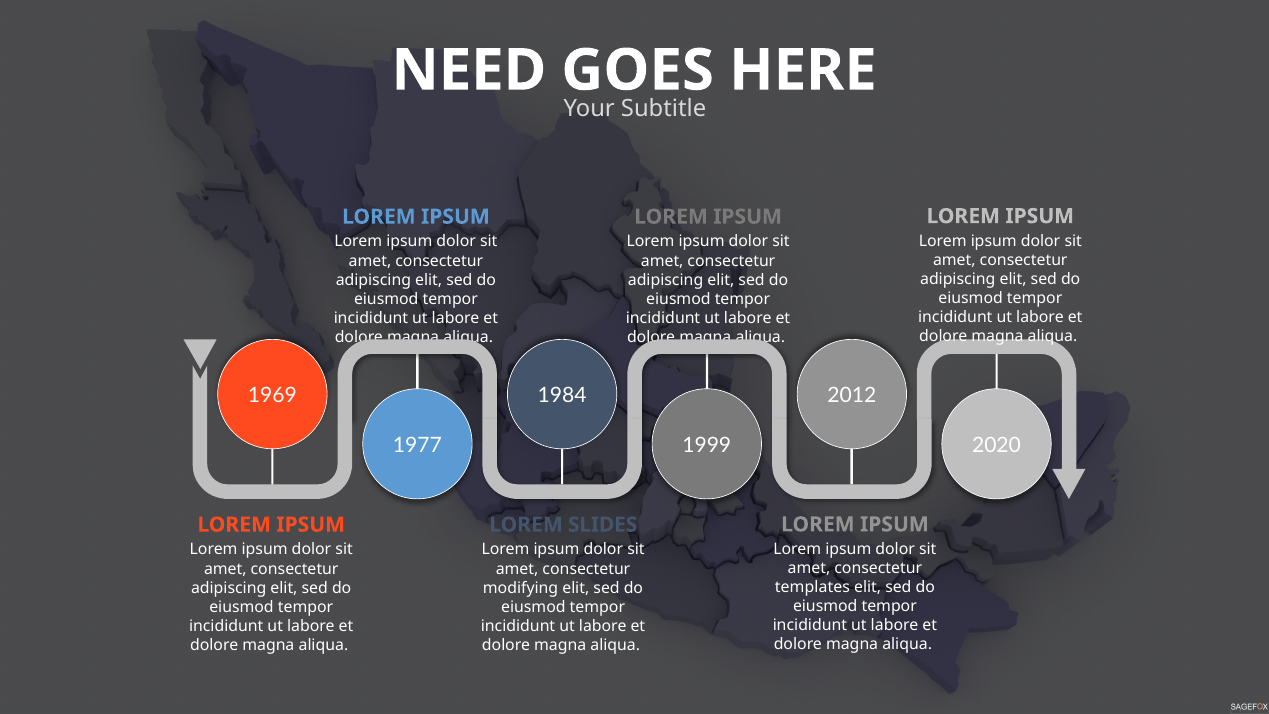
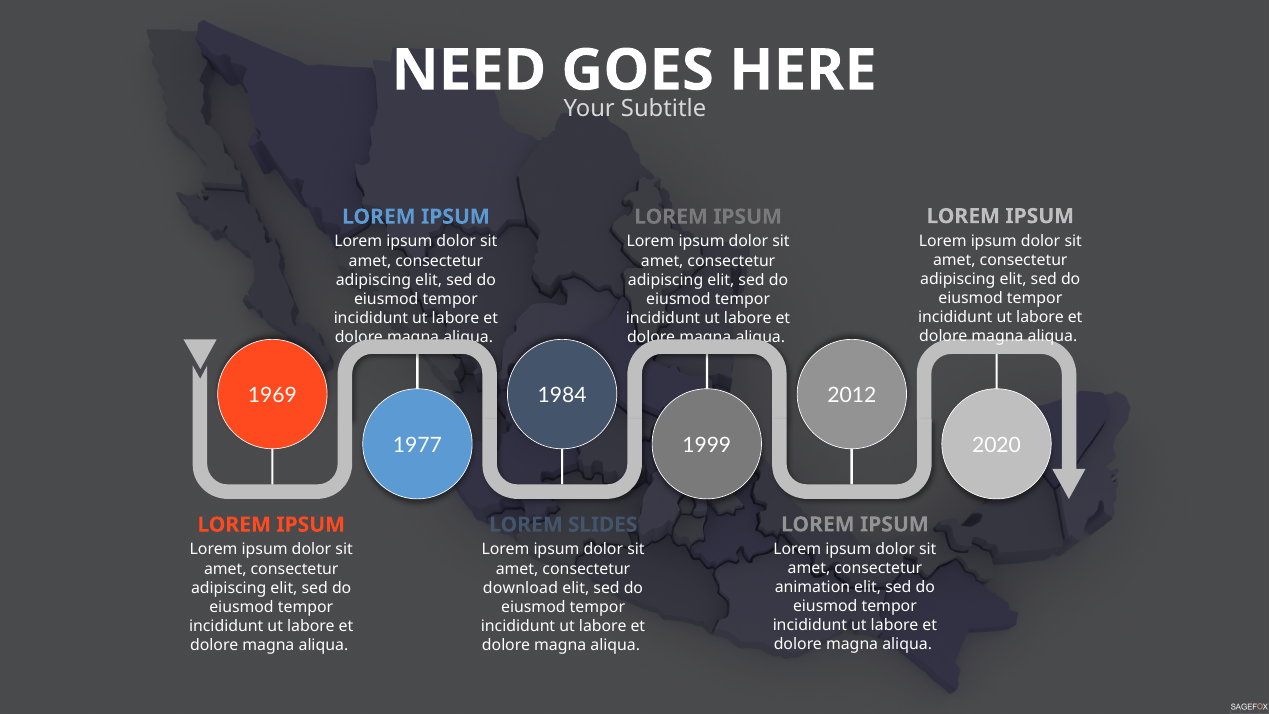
templates: templates -> animation (812, 587)
modifying: modifying -> download (520, 588)
